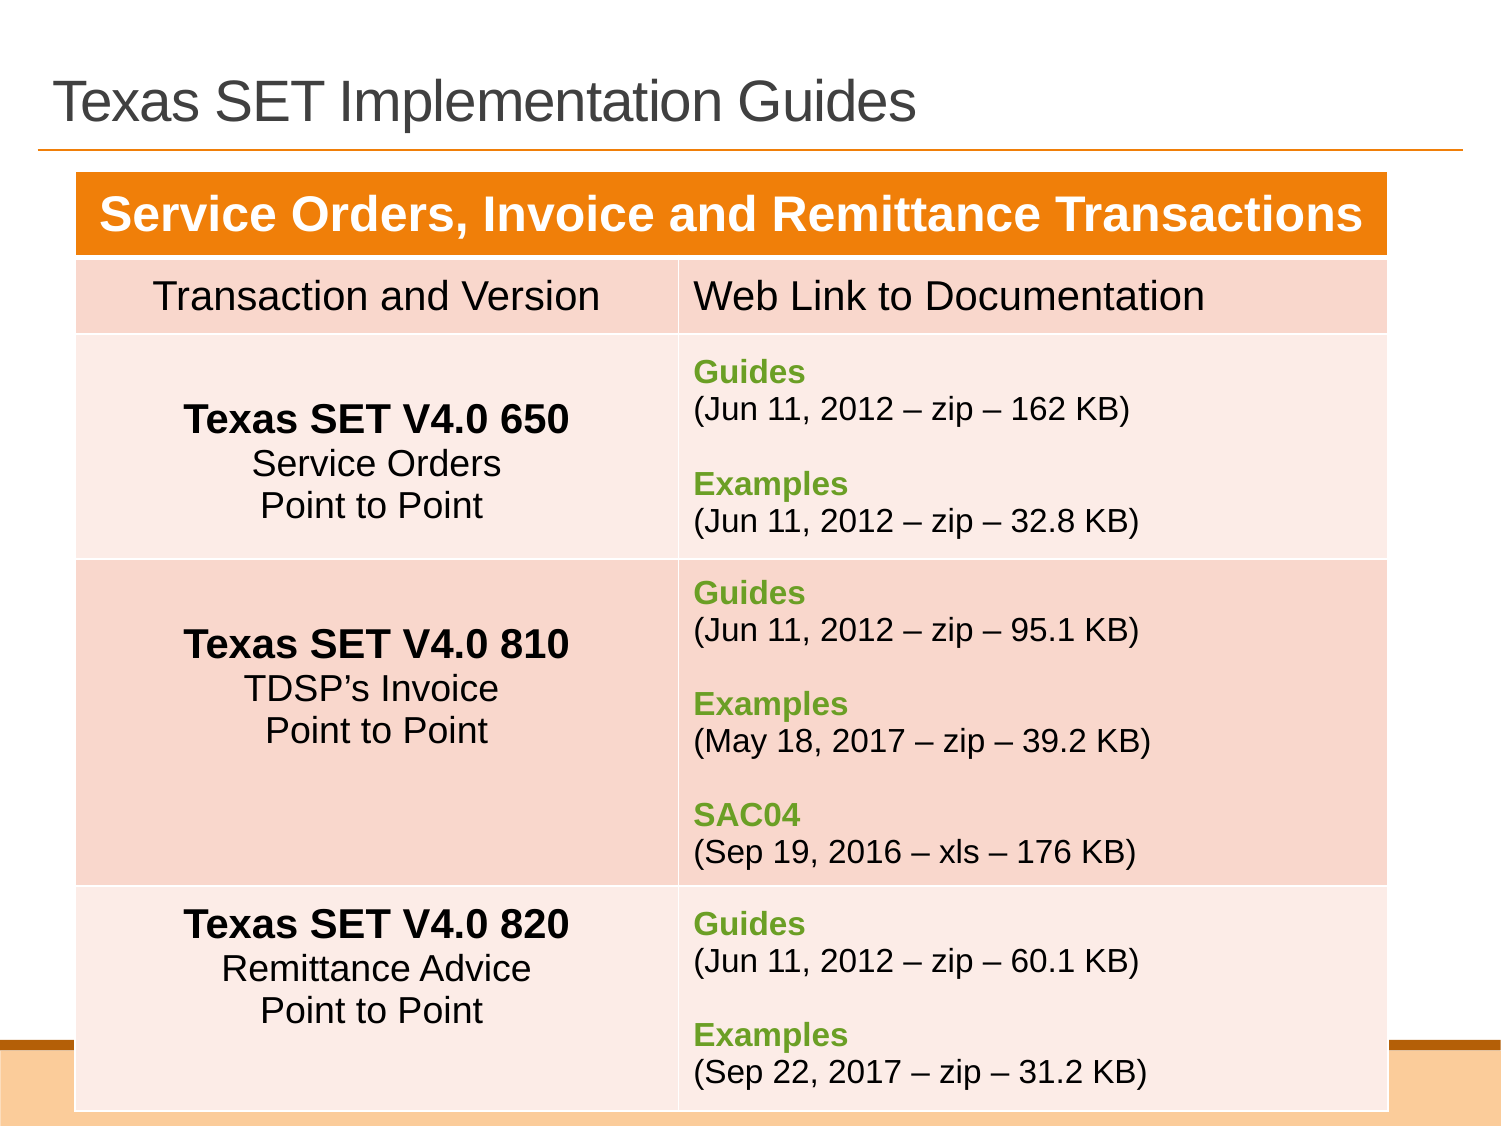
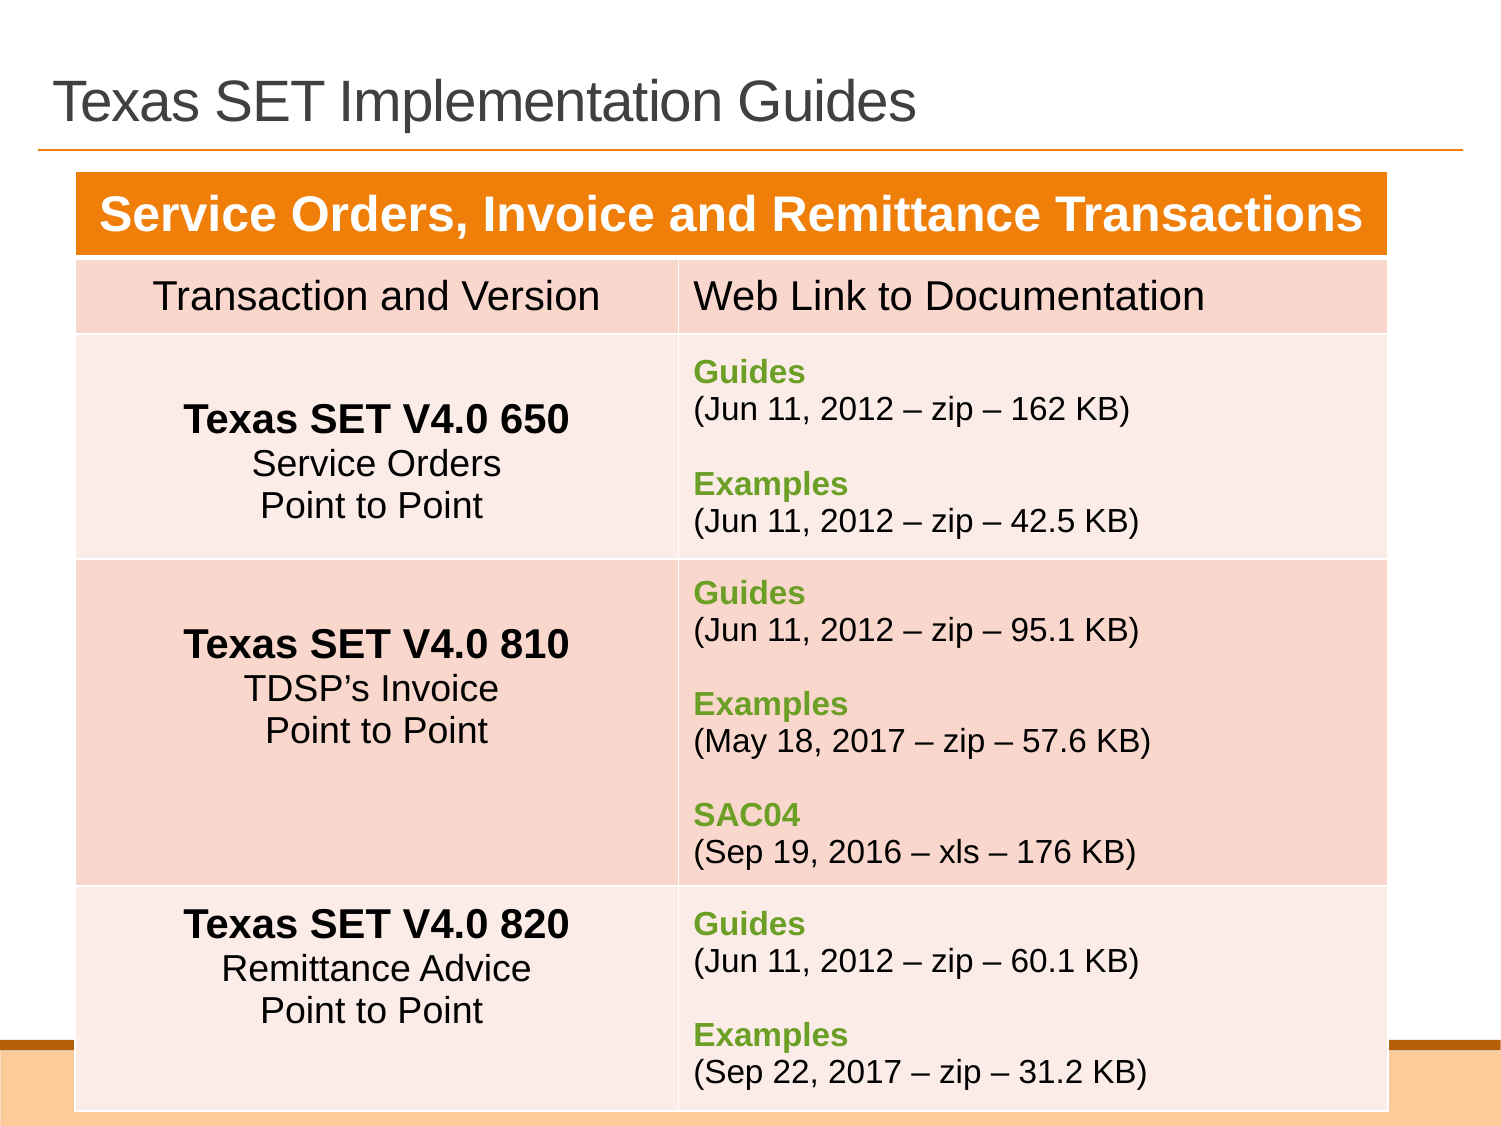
32.8: 32.8 -> 42.5 (1043, 521)
39.2: 39.2 -> 57.6 (1054, 741)
